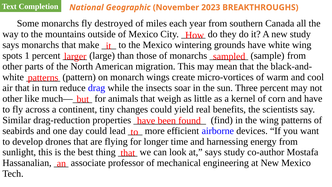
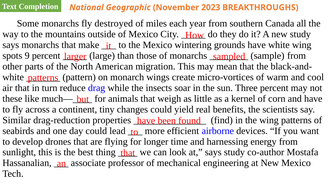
1: 1 -> 9 (27, 56)
other: other -> these (12, 98)
